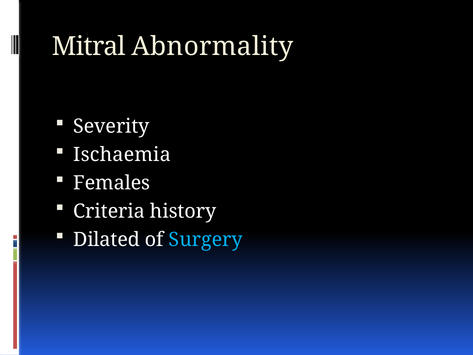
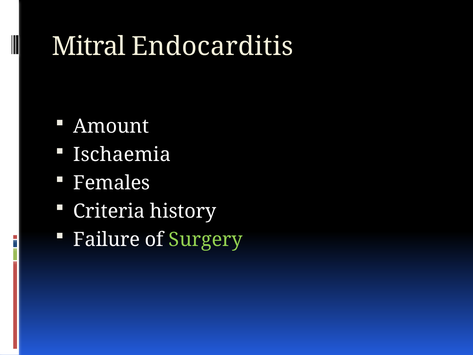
Abnormality: Abnormality -> Endocarditis (212, 46)
Severity: Severity -> Amount (111, 126)
Dilated: Dilated -> Failure (107, 239)
Surgery colour: light blue -> light green (206, 239)
